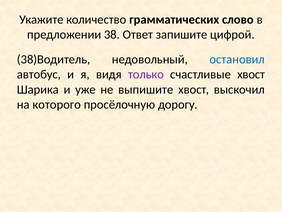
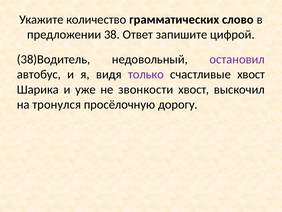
остановил colour: blue -> purple (237, 59)
выпишите: выпишите -> звонкости (146, 89)
которого: которого -> тронулся (57, 104)
